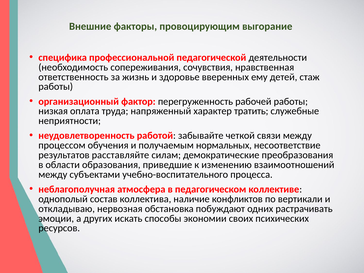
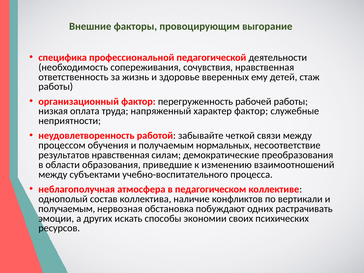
характер тратить: тратить -> фактор (251, 111)
результатов расставляйте: расставляйте -> нравственная (121, 155)
откладываю: откладываю -> получаемым (67, 209)
